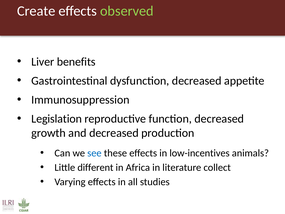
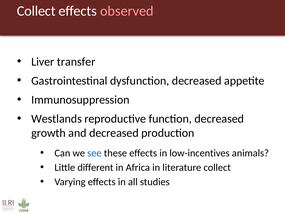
Create: Create -> Collect (36, 11)
observed colour: light green -> pink (127, 11)
benefits: benefits -> transfer (76, 62)
Legislation: Legislation -> Westlands (57, 119)
